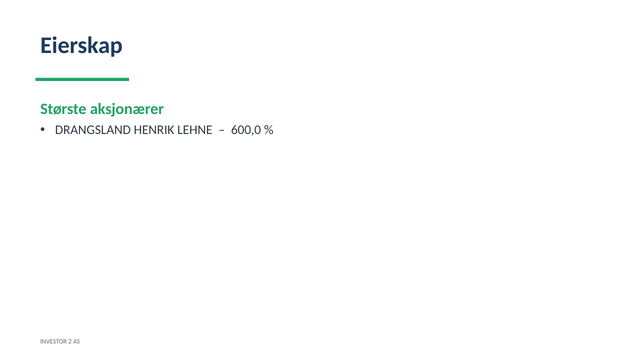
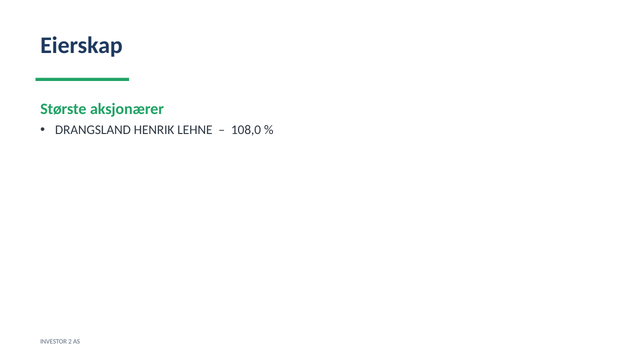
600,0: 600,0 -> 108,0 (246, 130)
